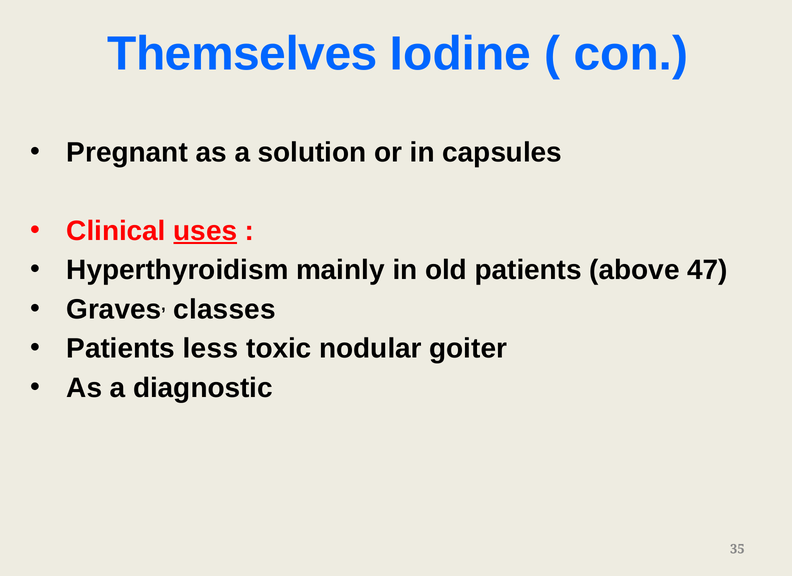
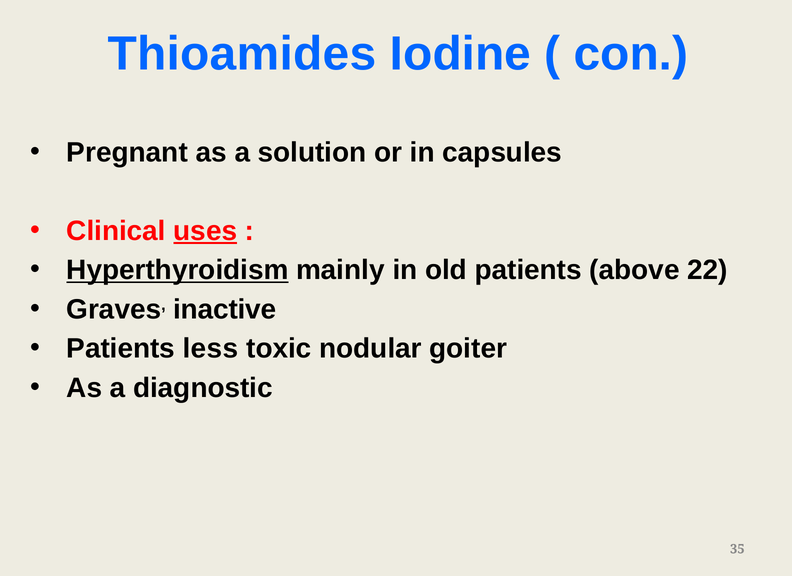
Themselves: Themselves -> Thioamides (242, 54)
Hyperthyroidism underline: none -> present (177, 270)
47: 47 -> 22 (707, 270)
classes: classes -> inactive (225, 309)
